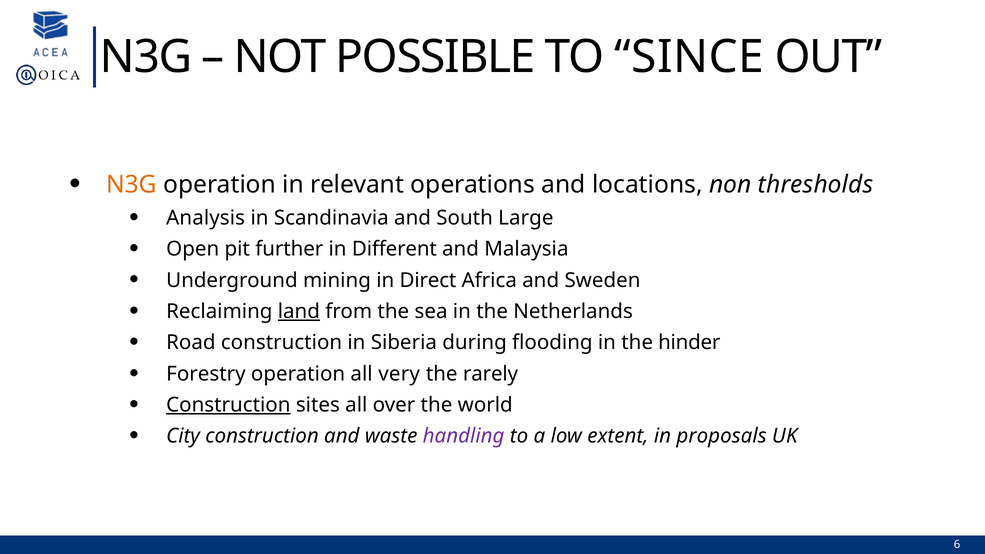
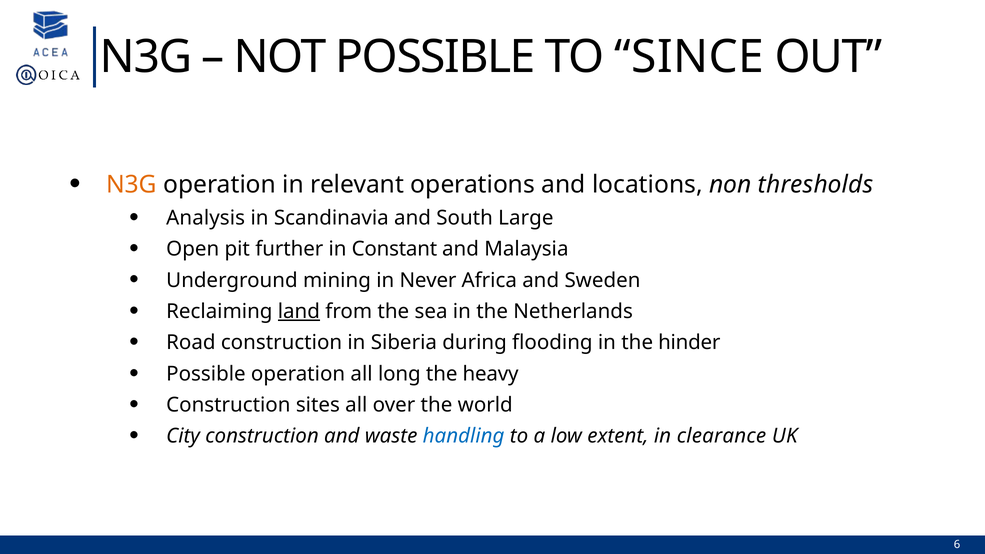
Different: Different -> Constant (394, 249)
Direct: Direct -> Never (428, 280)
Forestry: Forestry -> Possible (206, 374)
very: very -> long (399, 374)
rarely: rarely -> heavy (491, 374)
Construction underline: present -> none (228, 405)
handling colour: purple -> blue (464, 436)
proposals: proposals -> clearance (721, 436)
